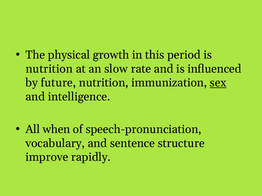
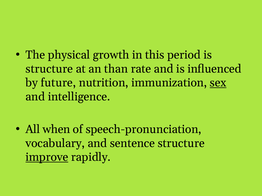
nutrition: nutrition -> structure (49, 69)
slow: slow -> than (116, 69)
improve underline: none -> present (47, 158)
